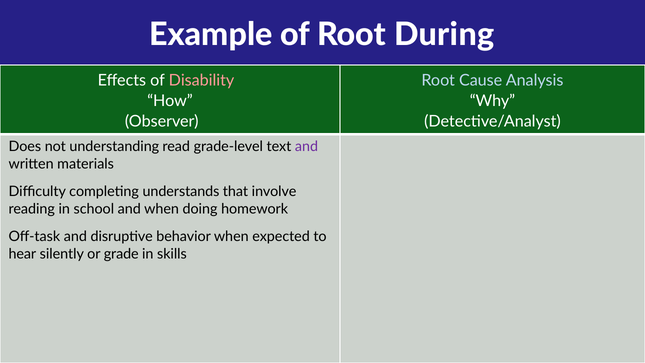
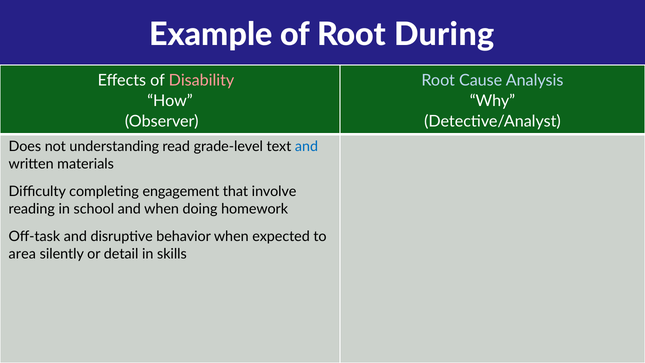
and colour: purple -> blue (307, 147)
understands: understands -> engagement (181, 192)
hear: hear -> area (22, 254)
grade: grade -> detail (121, 254)
